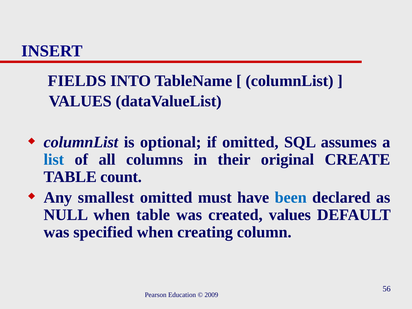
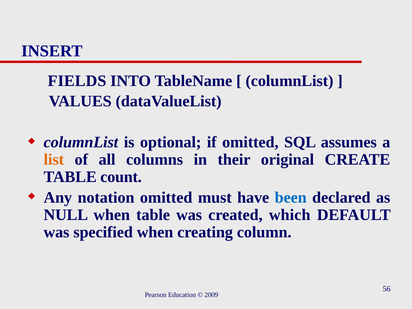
list colour: blue -> orange (54, 160)
smallest: smallest -> notation (106, 197)
created values: values -> which (290, 215)
